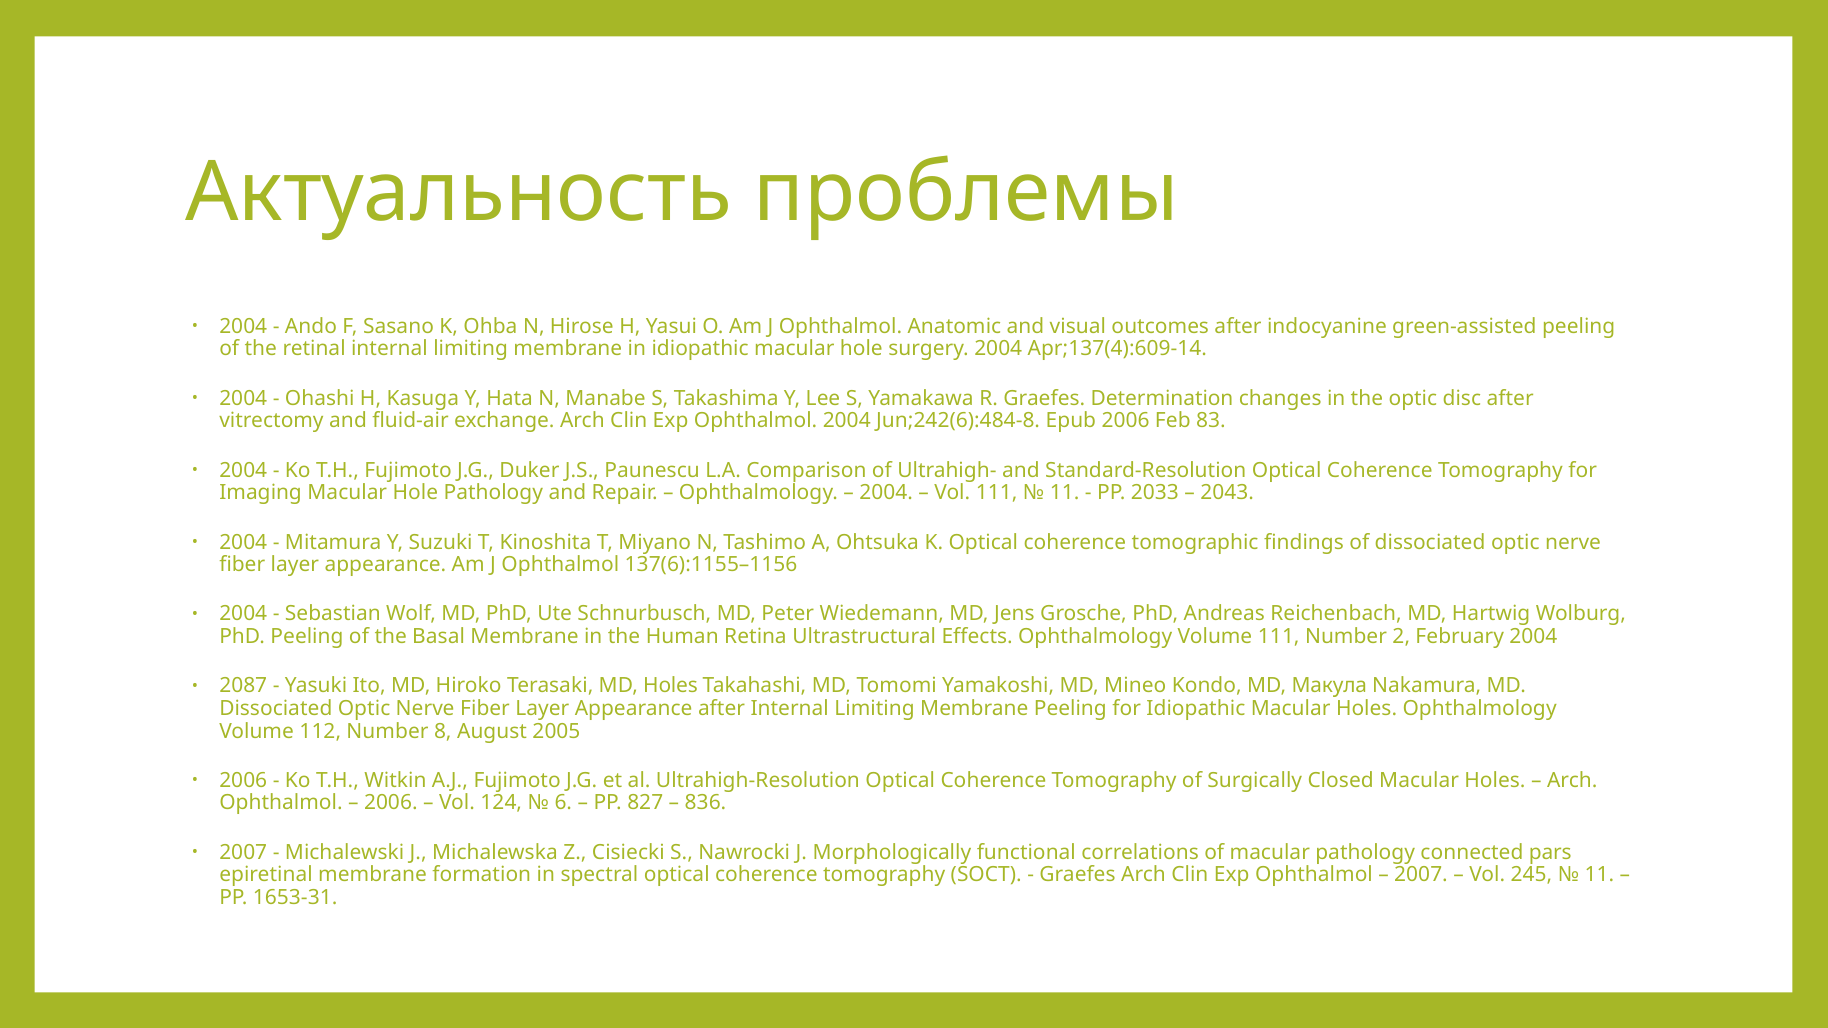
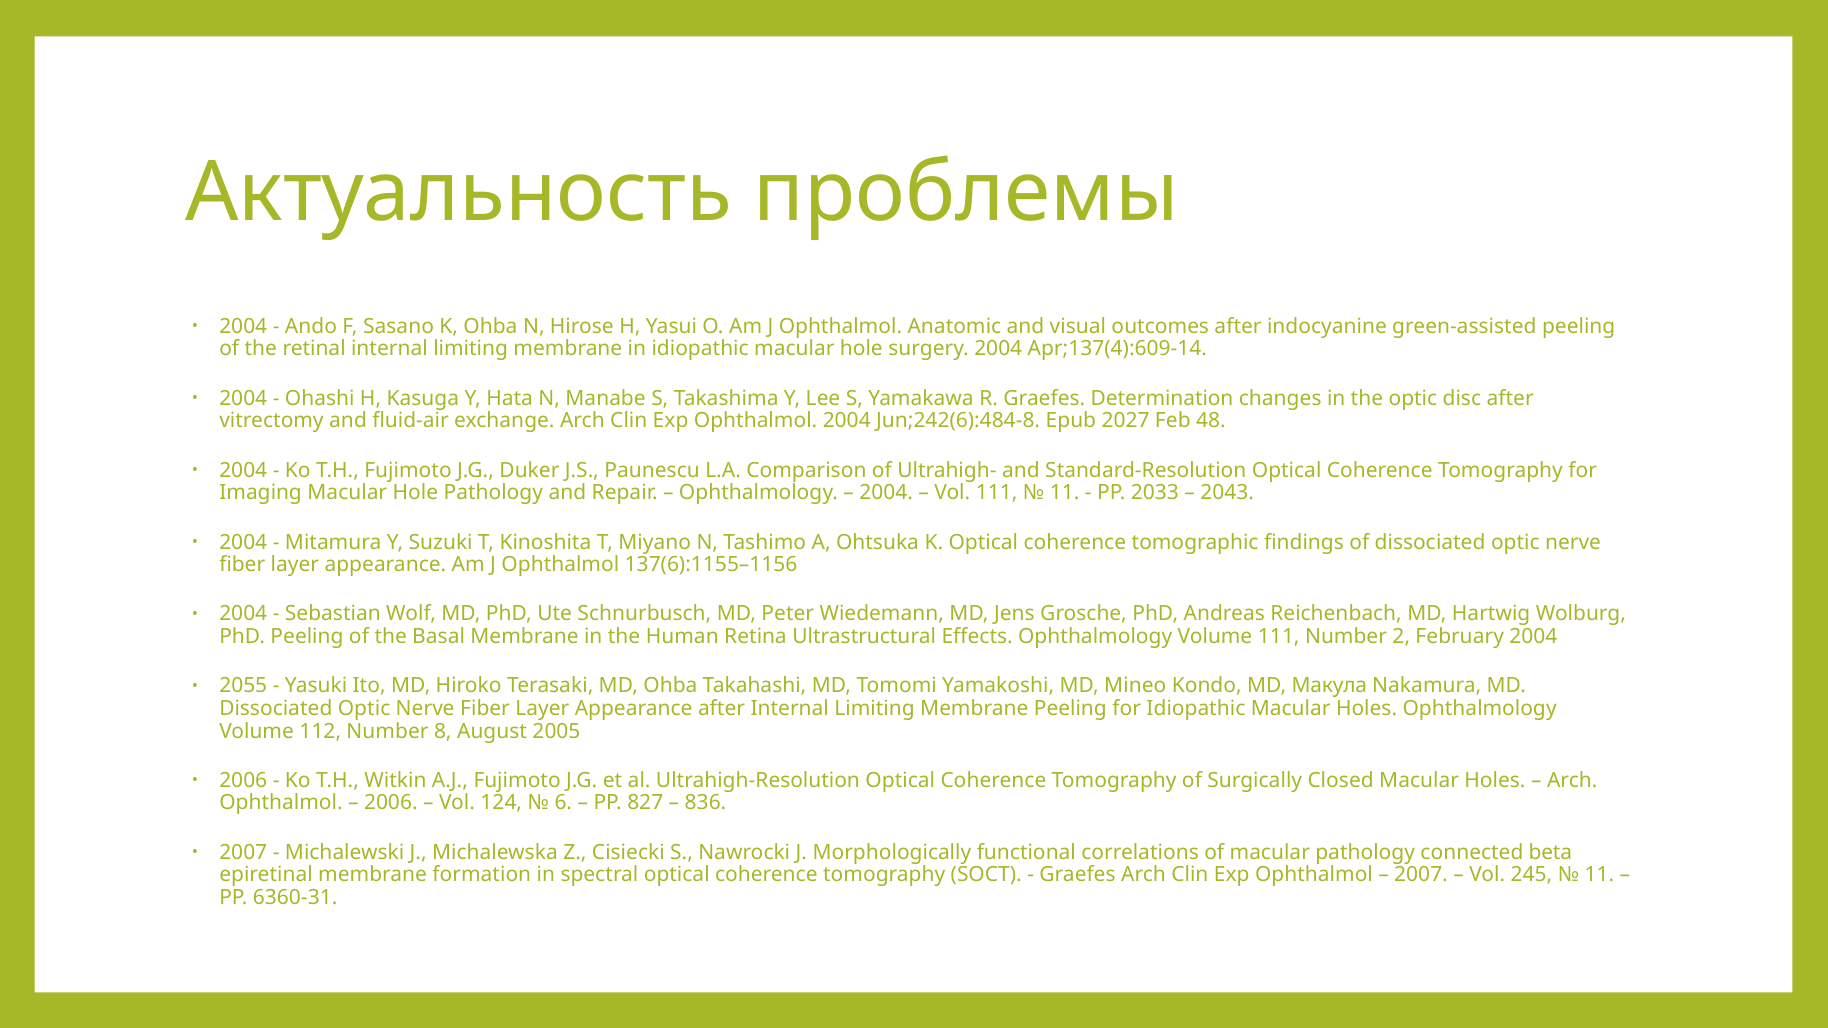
Epub 2006: 2006 -> 2027 (1126, 421)
83: 83 -> 48 (1211, 421)
2087: 2087 -> 2055 (243, 686)
MD Holes: Holes -> Ohba (670, 686)
pars: pars -> beta (1550, 852)
1653-31: 1653-31 -> 6360-31 (295, 898)
